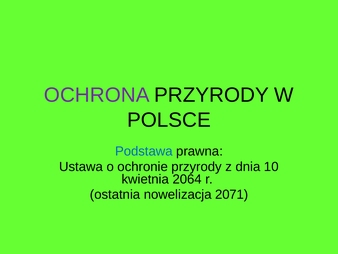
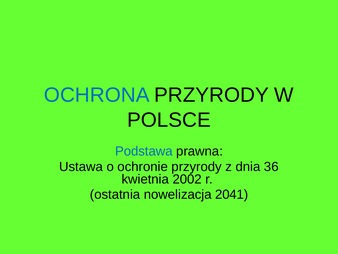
OCHRONA colour: purple -> blue (97, 95)
10: 10 -> 36 (271, 166)
2064: 2064 -> 2002 (187, 179)
2071: 2071 -> 2041 (232, 194)
